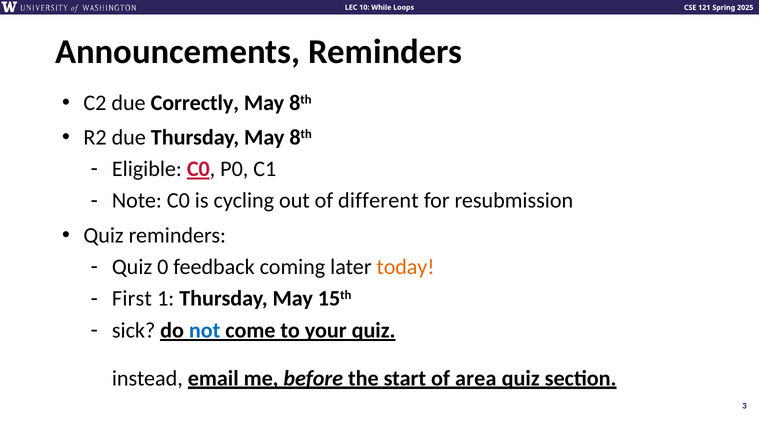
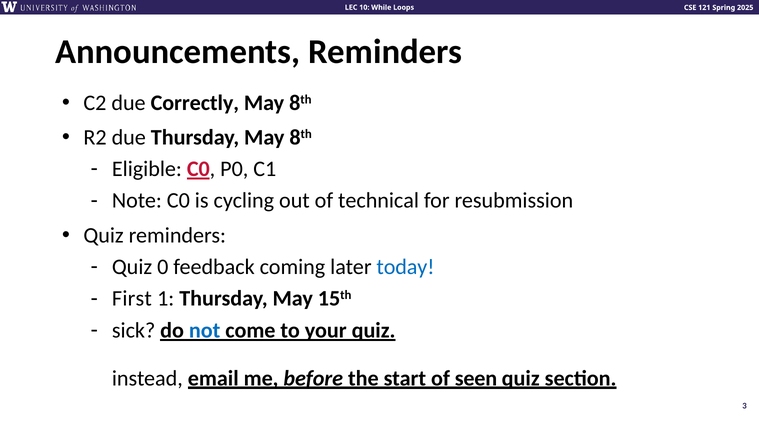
different: different -> technical (379, 201)
today colour: orange -> blue (405, 267)
area: area -> seen (476, 378)
